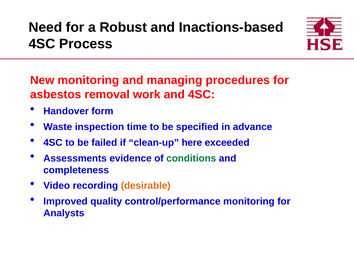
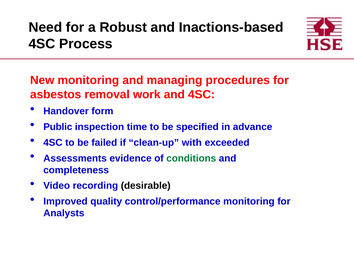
Waste: Waste -> Public (58, 127)
here: here -> with (192, 143)
desirable colour: orange -> black (146, 186)
